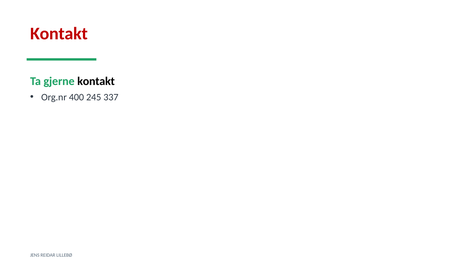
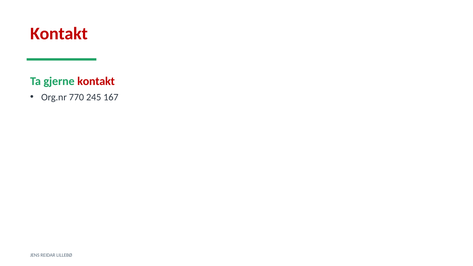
kontakt colour: black -> red (96, 81)
400: 400 -> 770 (76, 97)
337: 337 -> 167 (111, 97)
